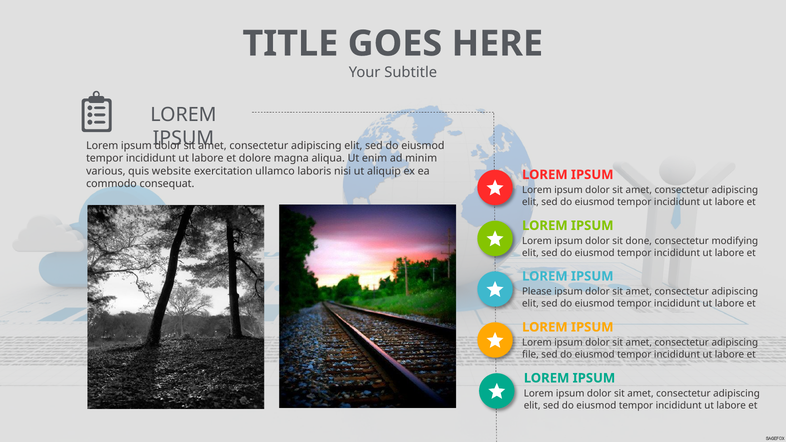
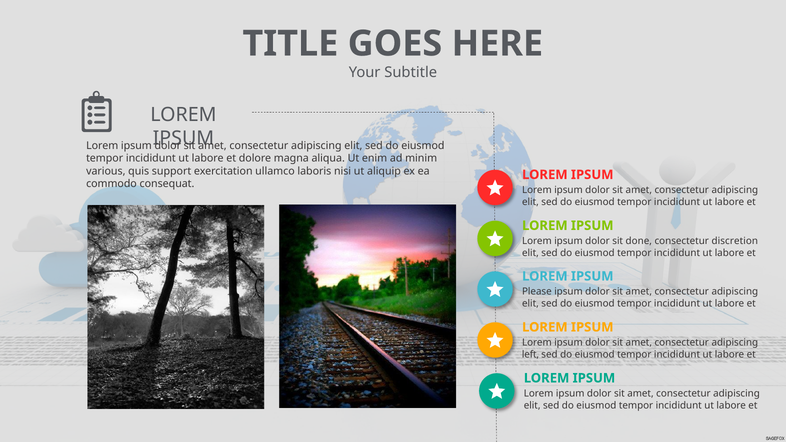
website: website -> support (172, 171)
modifying: modifying -> discretion (735, 241)
file: file -> left (531, 355)
